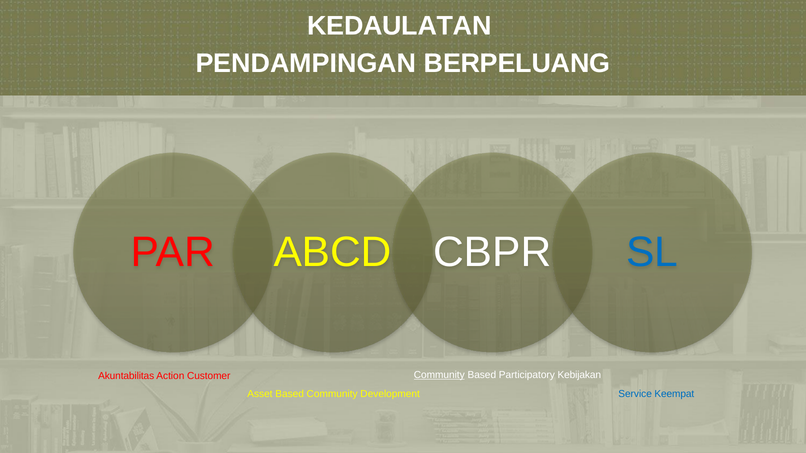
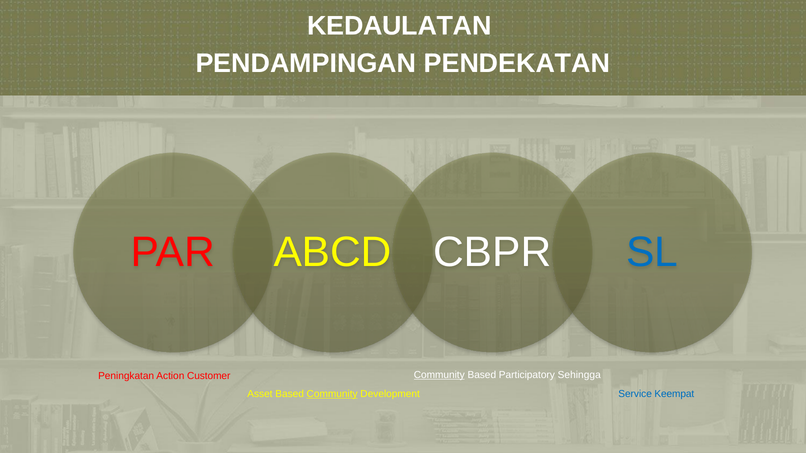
BERPELUANG: BERPELUANG -> PENDEKATAN (517, 63)
Kebijakan: Kebijakan -> Sehingga (579, 375)
Akuntabilitas: Akuntabilitas -> Peningkatan (126, 376)
Community underline: none -> present (332, 394)
